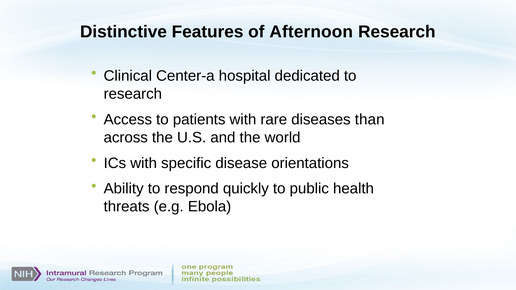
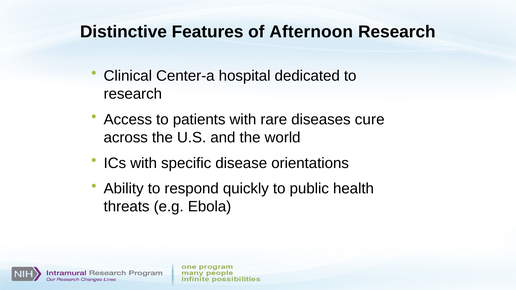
than: than -> cure (370, 120)
